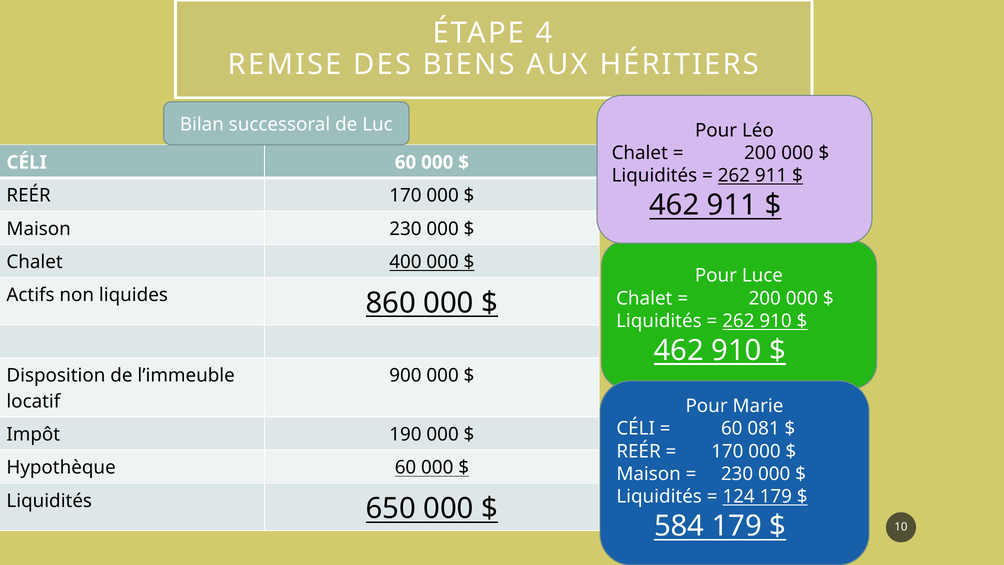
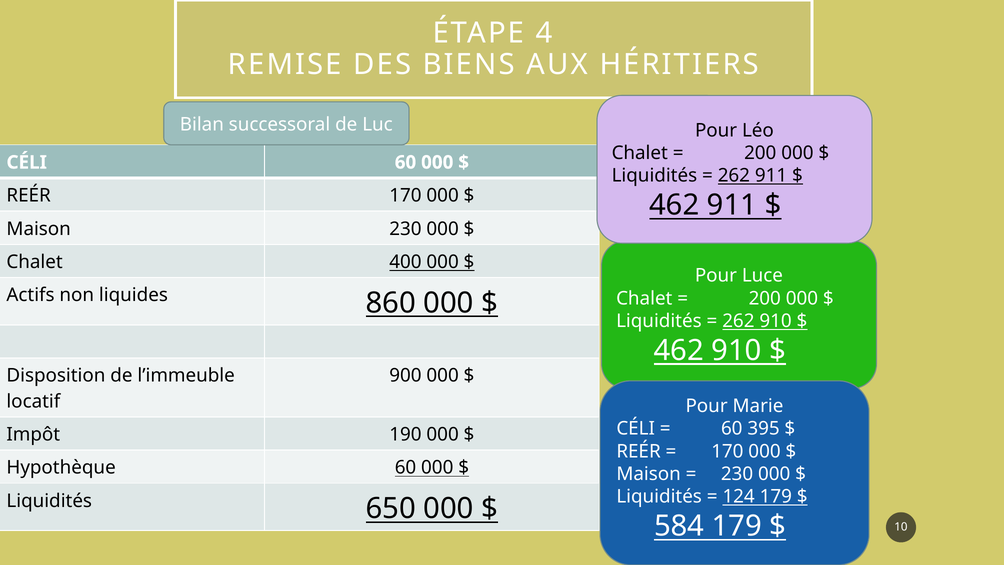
081: 081 -> 395 (764, 429)
